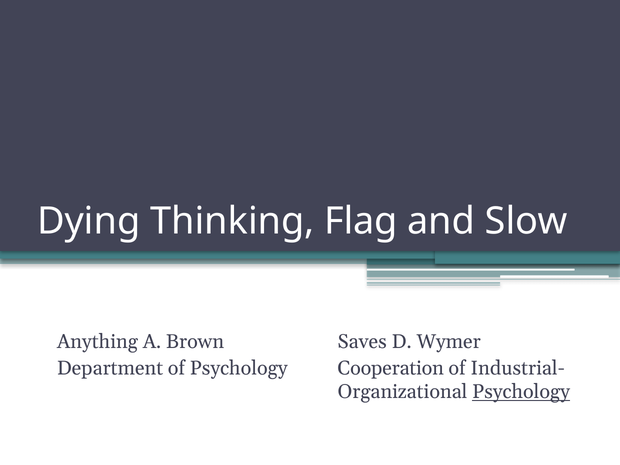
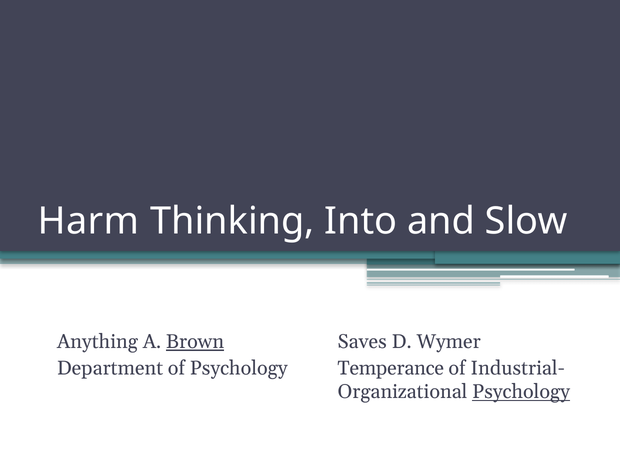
Dying: Dying -> Harm (89, 221)
Flag: Flag -> Into (361, 221)
Brown underline: none -> present (195, 342)
Cooperation: Cooperation -> Temperance (391, 368)
